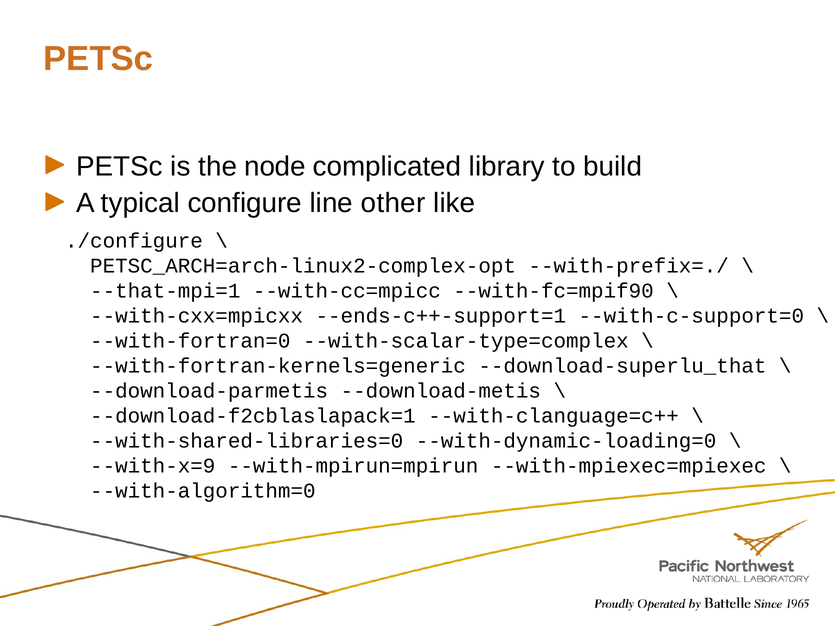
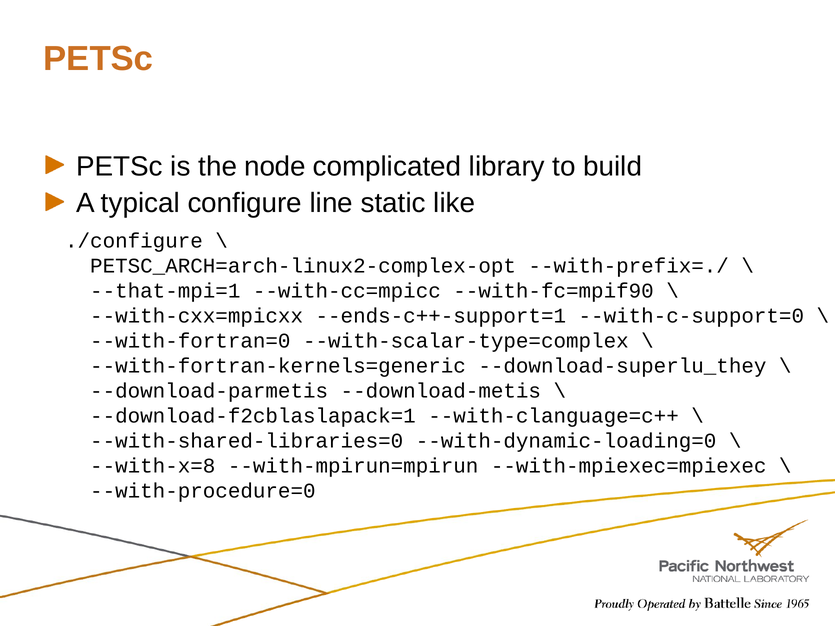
other: other -> static (393, 203)
--download-superlu_that: --download-superlu_that -> --download-superlu_they (622, 366)
--with-x=9: --with-x=9 -> --with-x=8 (153, 466)
--with-algorithm=0: --with-algorithm=0 -> --with-procedure=0 (203, 491)
